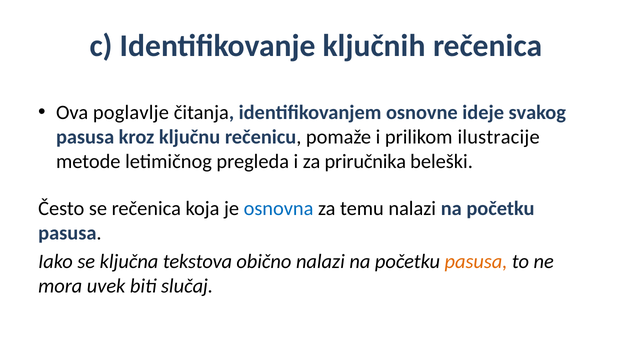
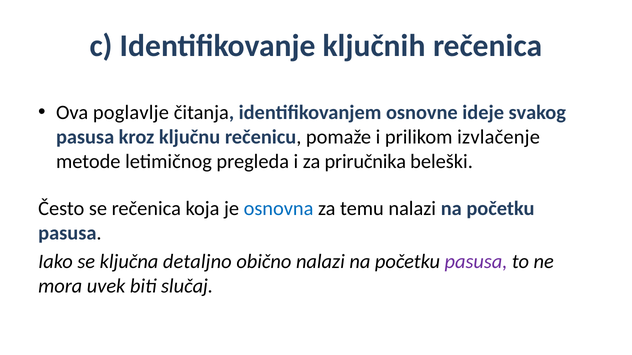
ilustracije: ilustracije -> izvlačenje (499, 137)
tekstova: tekstova -> detaljno (197, 262)
pasusa colour: orange -> purple (476, 262)
